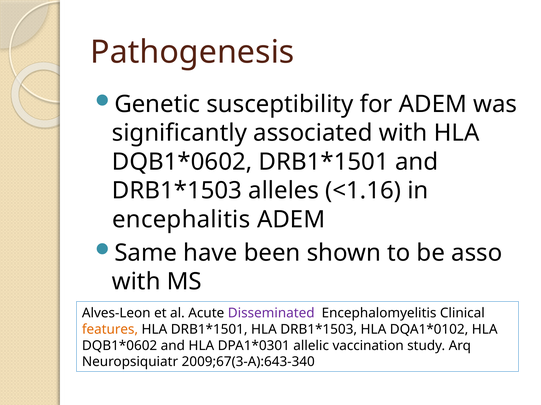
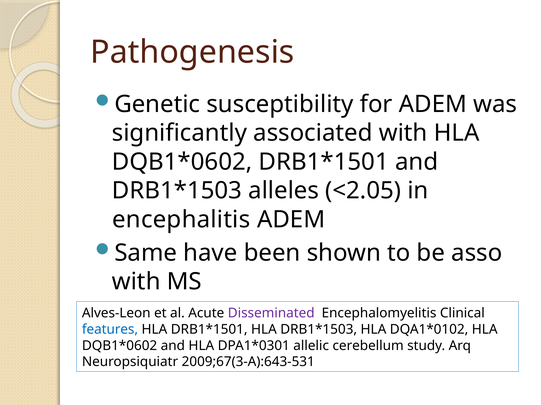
<1.16: <1.16 -> <2.05 (363, 191)
features colour: orange -> blue (110, 330)
vaccination: vaccination -> cerebellum (368, 346)
2009;67(3-A):643-340: 2009;67(3-A):643-340 -> 2009;67(3-A):643-531 (248, 362)
